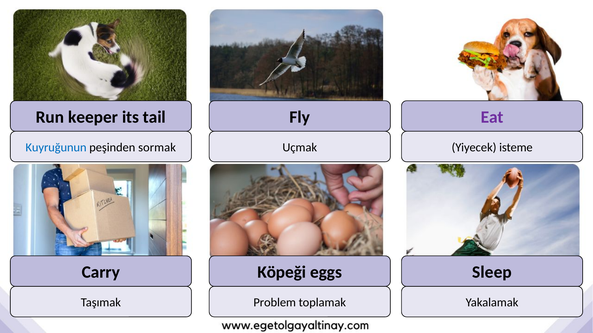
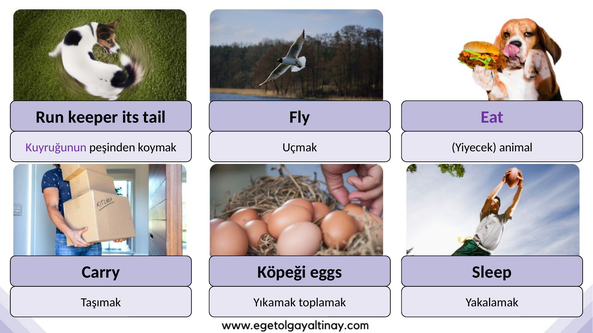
Kuyruğunun colour: blue -> purple (56, 148)
sormak: sormak -> koymak (157, 148)
isteme: isteme -> animal (516, 148)
Problem: Problem -> Yıkamak (275, 303)
